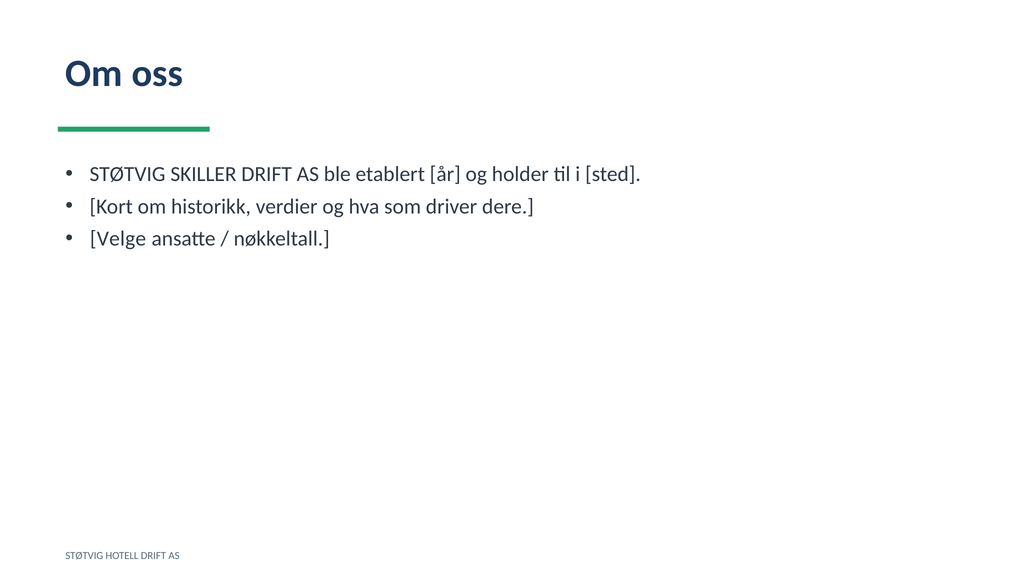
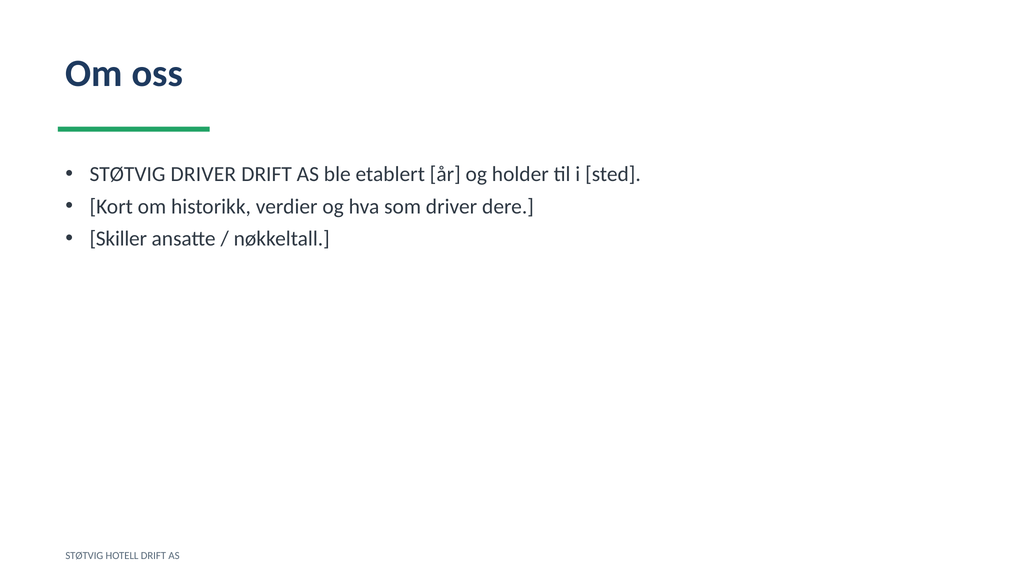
STØTVIG SKILLER: SKILLER -> DRIVER (203, 174)
Velge: Velge -> Skiller (118, 239)
